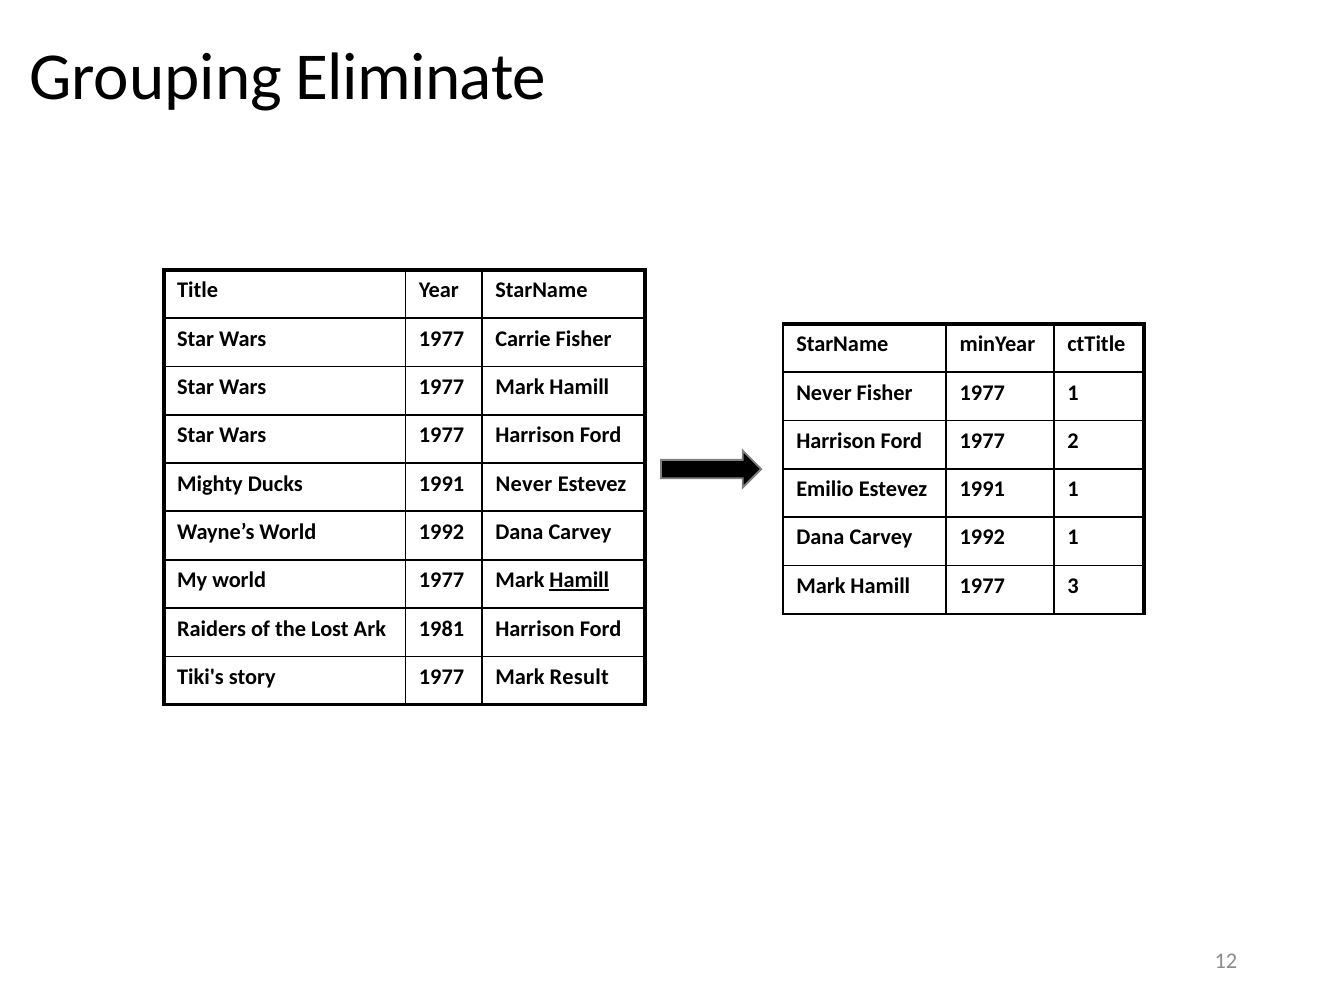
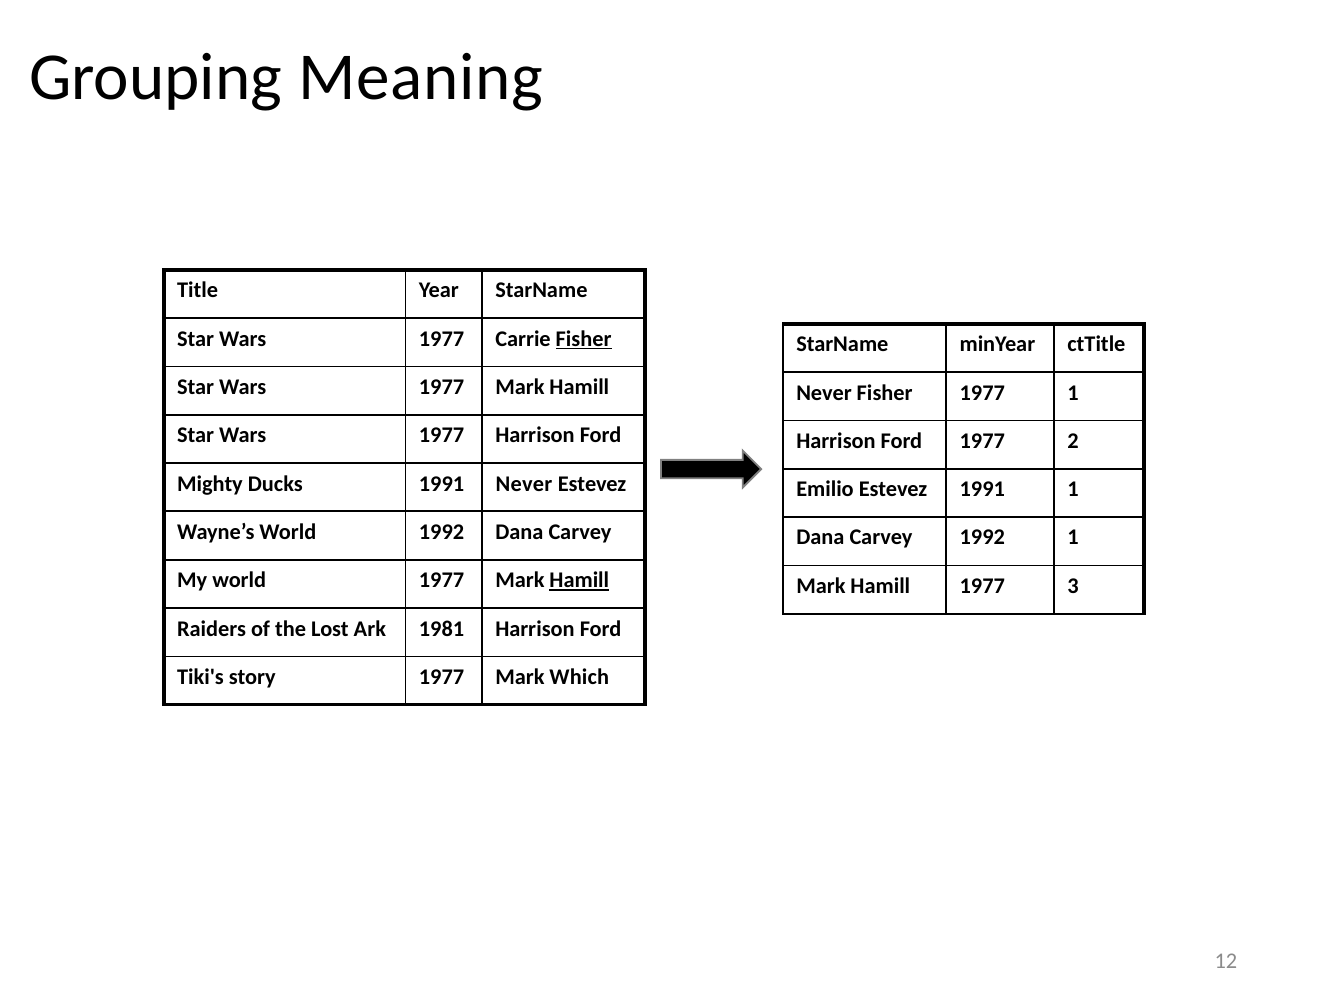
Eliminate: Eliminate -> Meaning (420, 77)
Fisher underline: none -> present (584, 339)
Result: Result -> Which (579, 677)
